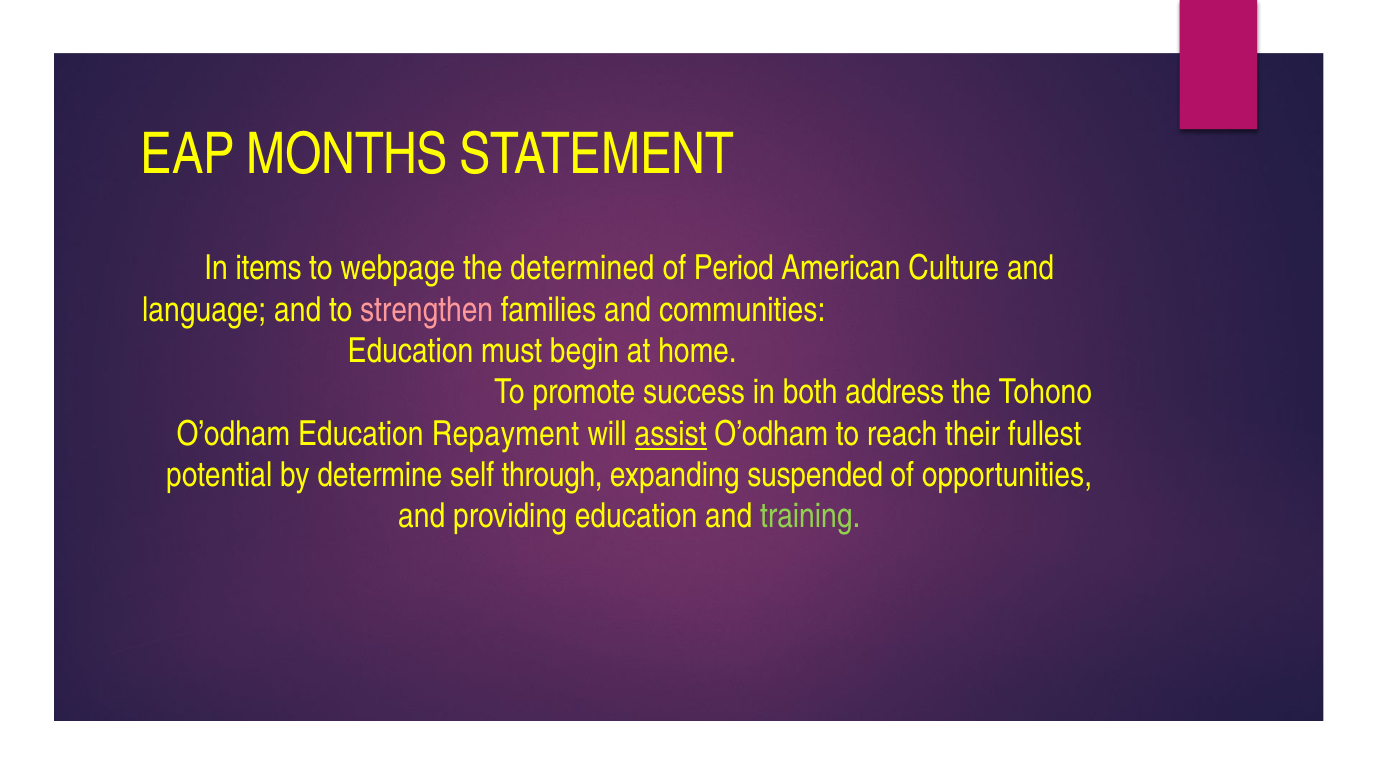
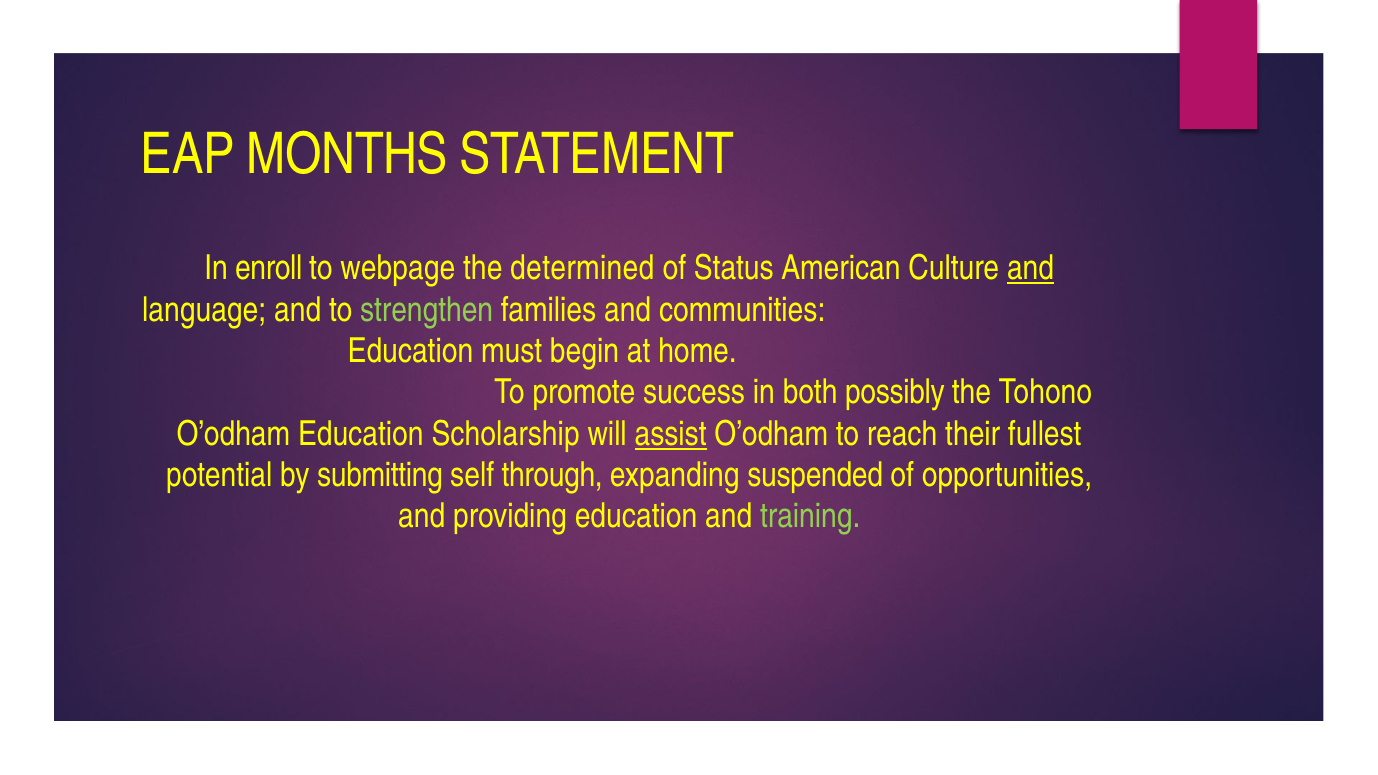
items: items -> enroll (269, 268)
Period: Period -> Status (734, 268)
and underline: none -> present (1031, 268)
strengthen colour: pink -> light green (427, 310)
address: address -> possibly (895, 393)
Repayment: Repayment -> Scholarship (506, 434)
determine: determine -> submitting (380, 475)
